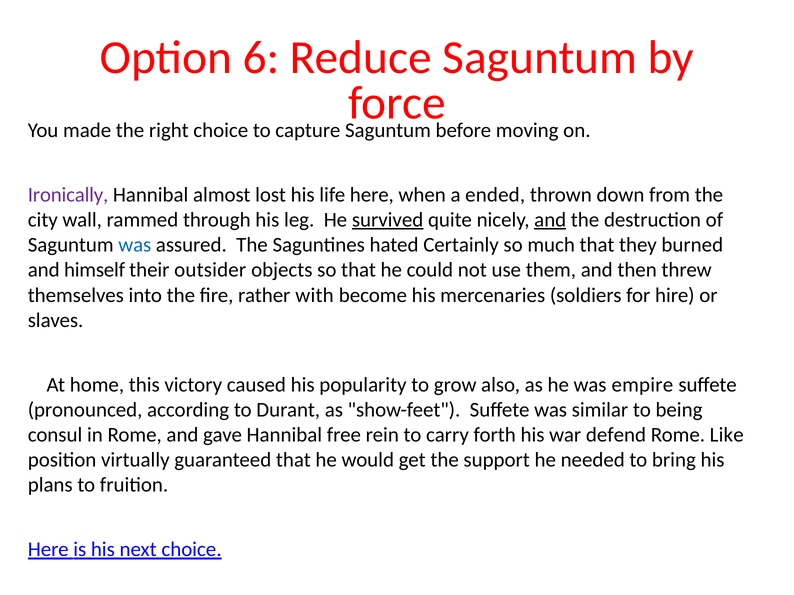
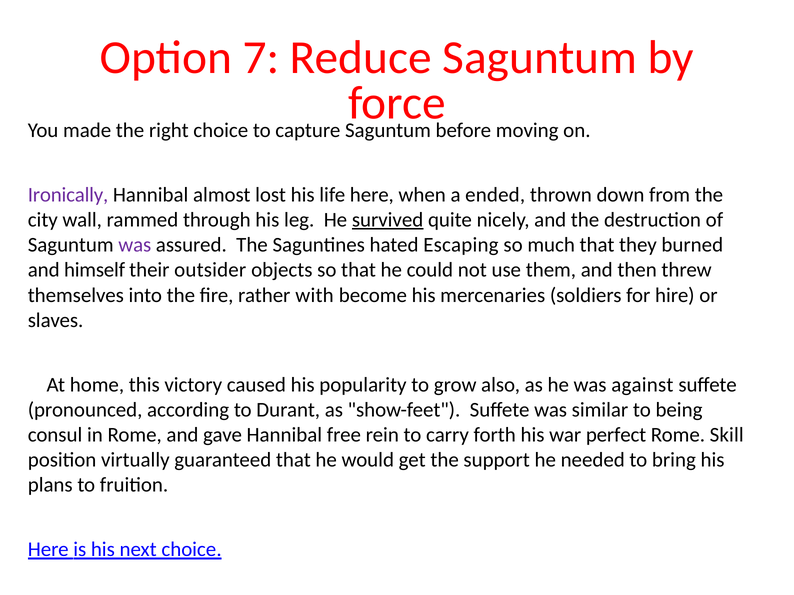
6: 6 -> 7 (261, 58)
and underline: present -> none (550, 220)
was colour: blue -> purple (135, 245)
Certainly: Certainly -> Escaping (461, 245)
empire: empire -> against (642, 385)
defend: defend -> perfect (616, 435)
Like: Like -> Skill (727, 435)
